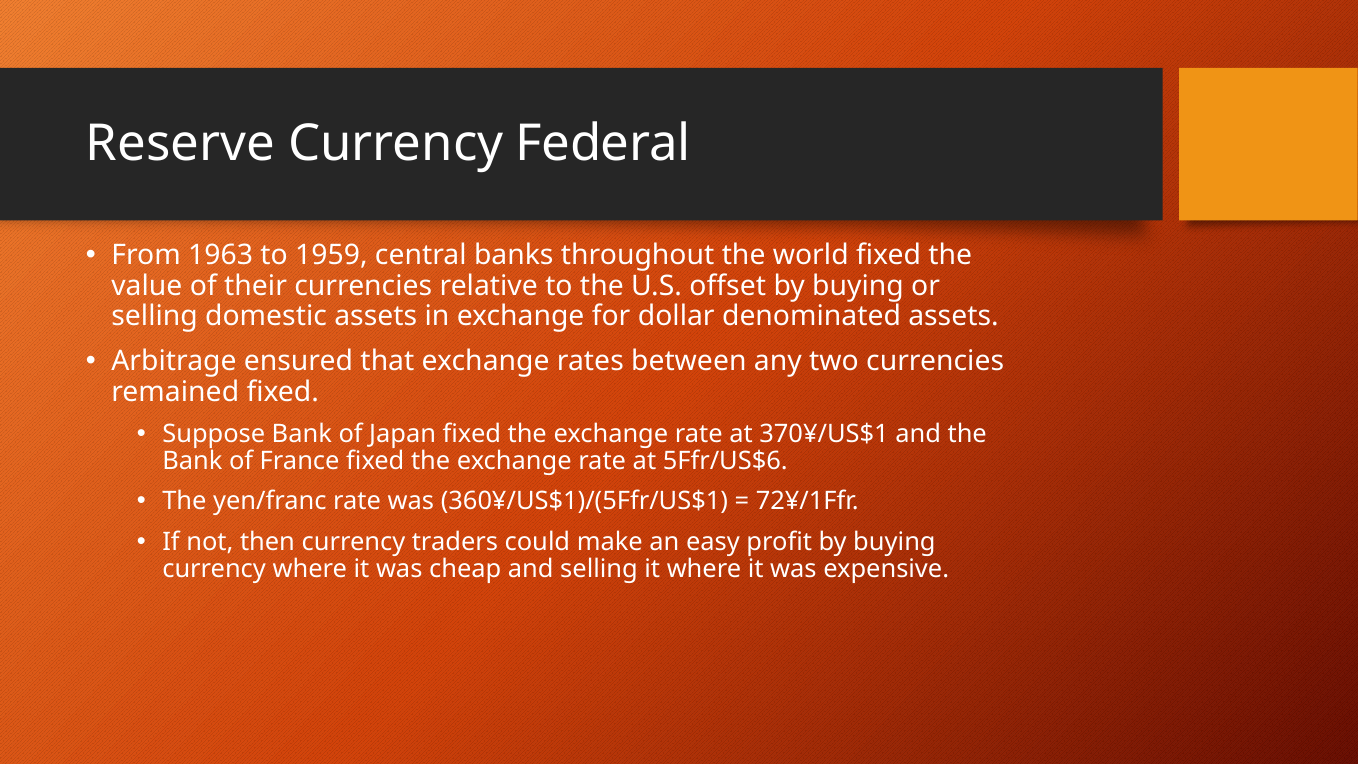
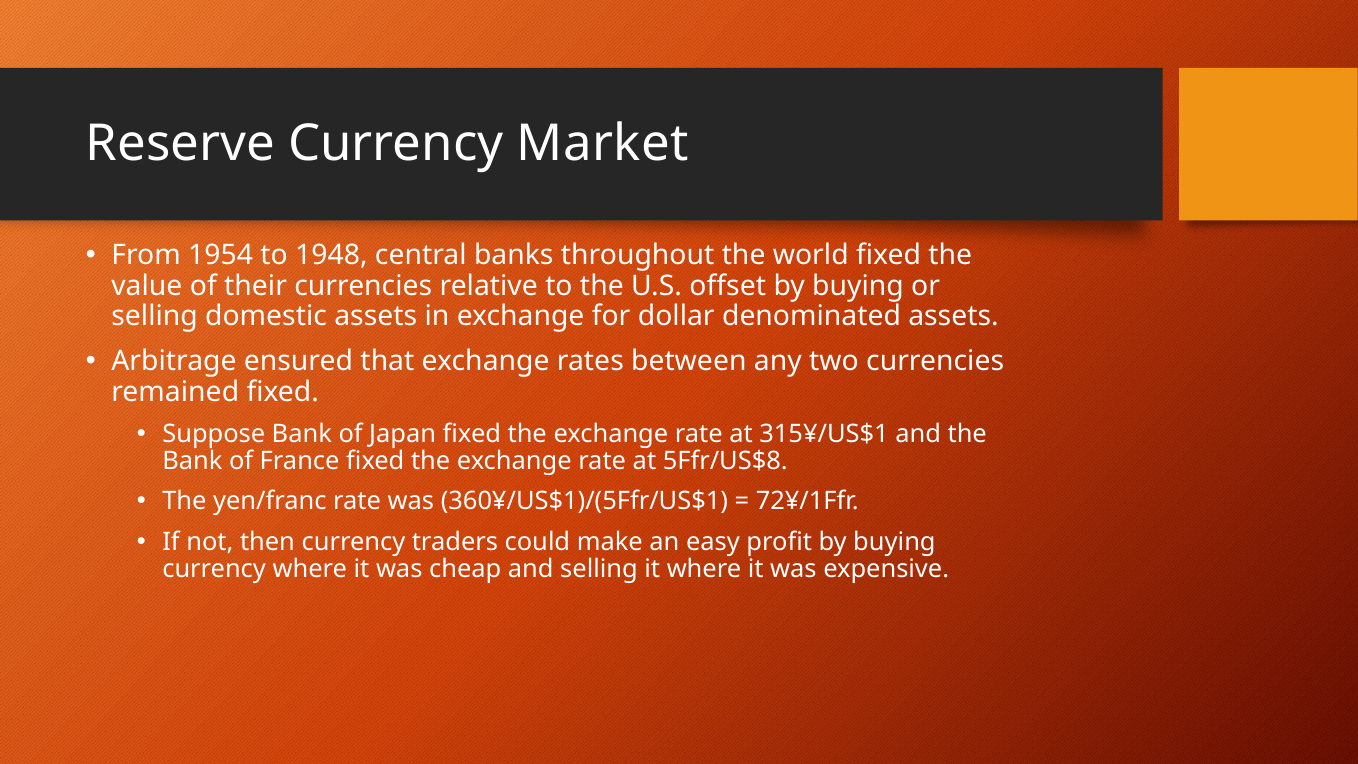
Federal: Federal -> Market (603, 144)
1963: 1963 -> 1954 (221, 255)
1959: 1959 -> 1948 (331, 255)
370¥/US$1: 370¥/US$1 -> 315¥/US$1 (824, 434)
5Ffr/US$6: 5Ffr/US$6 -> 5Ffr/US$8 (725, 461)
